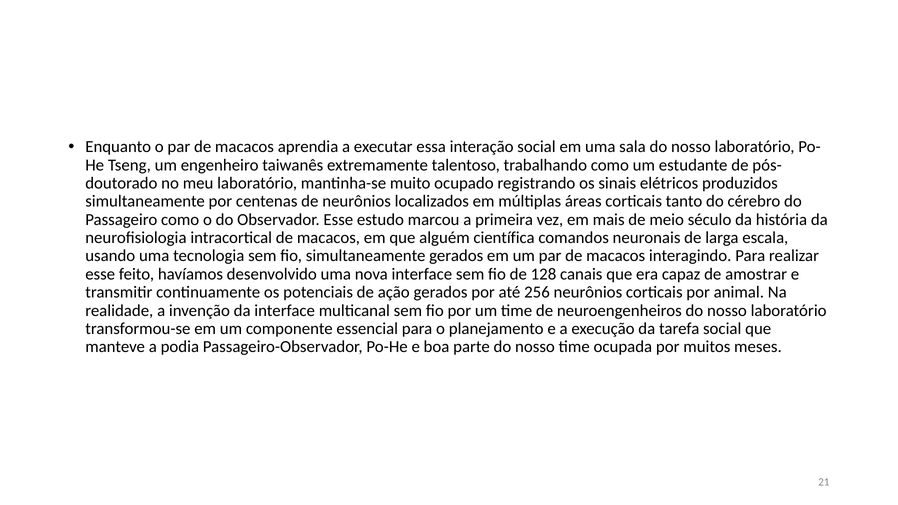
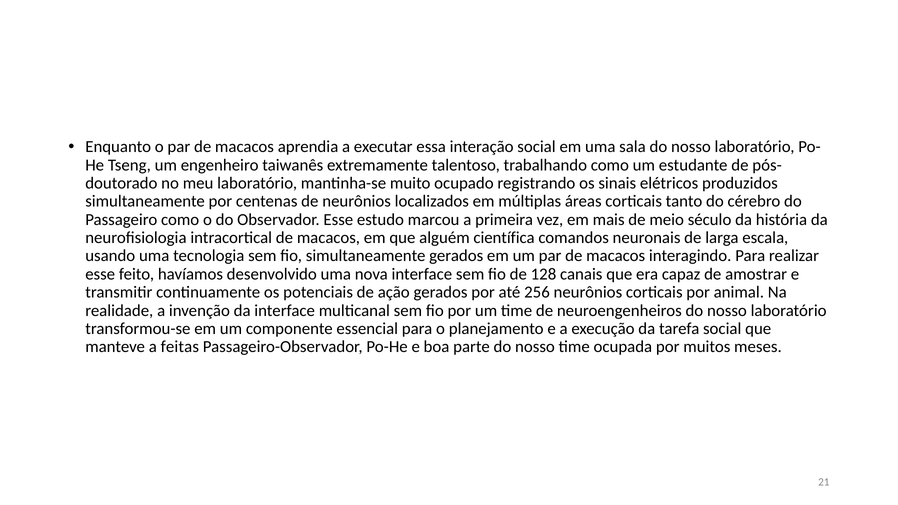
podia: podia -> feitas (180, 347)
